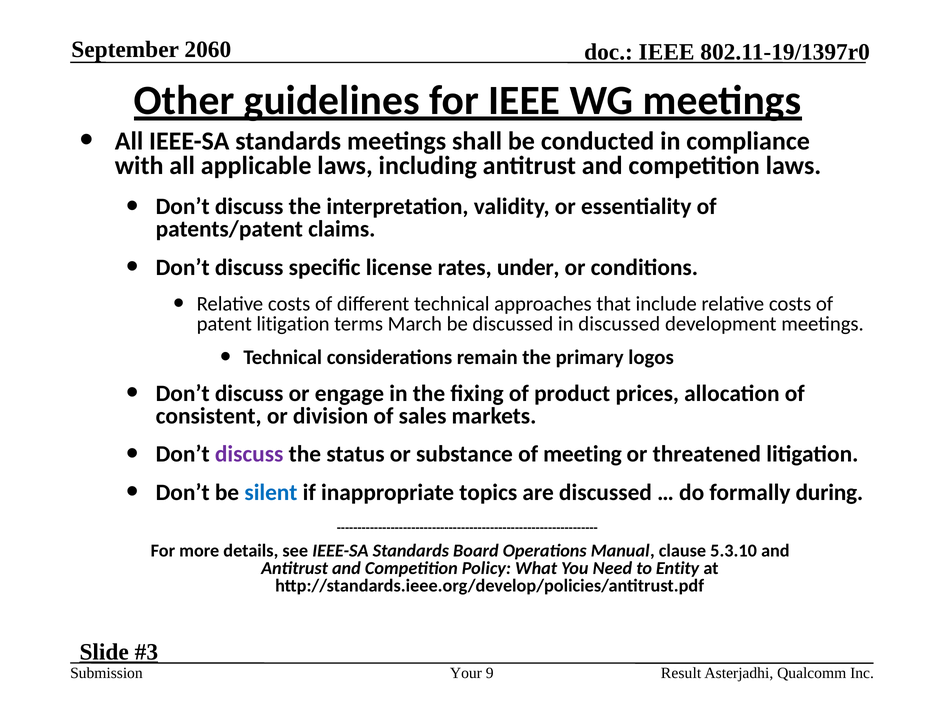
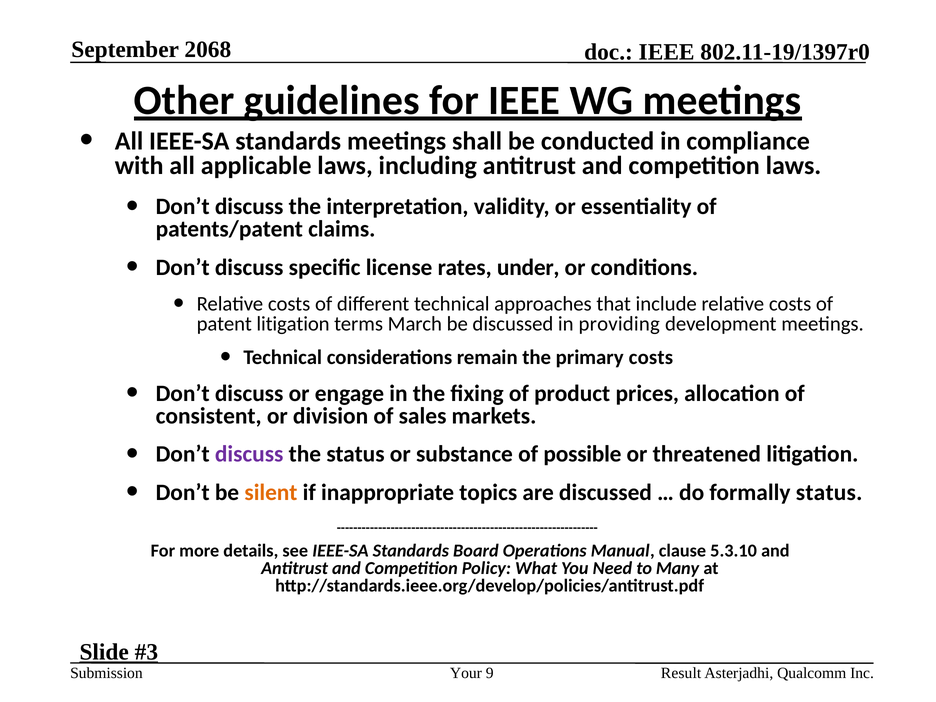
2060: 2060 -> 2068 (208, 50)
in discussed: discussed -> providing (619, 324)
primary logos: logos -> costs (651, 357)
meeting: meeting -> possible (582, 454)
silent colour: blue -> orange (271, 493)
formally during: during -> status (829, 493)
Entity: Entity -> Many (678, 568)
